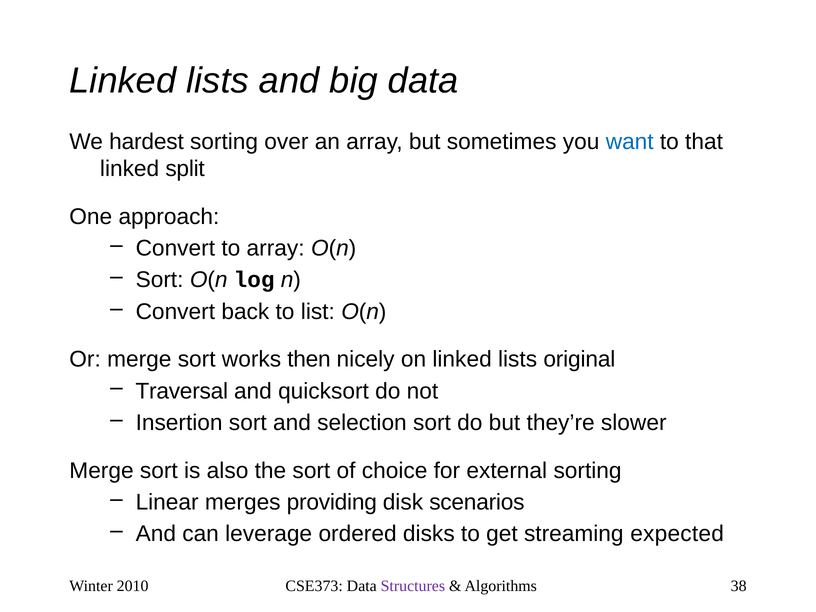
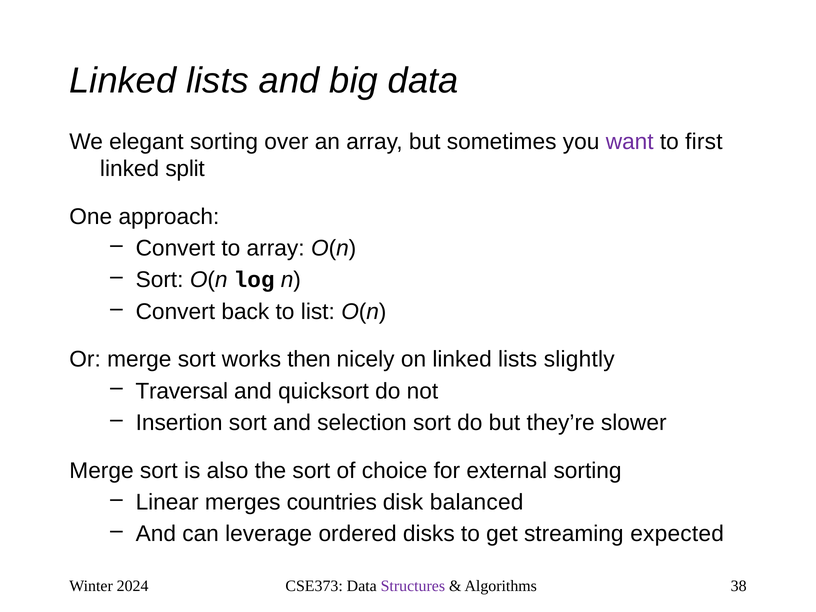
hardest: hardest -> elegant (146, 142)
want colour: blue -> purple (630, 142)
that: that -> first (704, 142)
original: original -> slightly (579, 359)
providing: providing -> countries (332, 502)
scenarios: scenarios -> balanced (477, 502)
2010: 2010 -> 2024 (133, 586)
